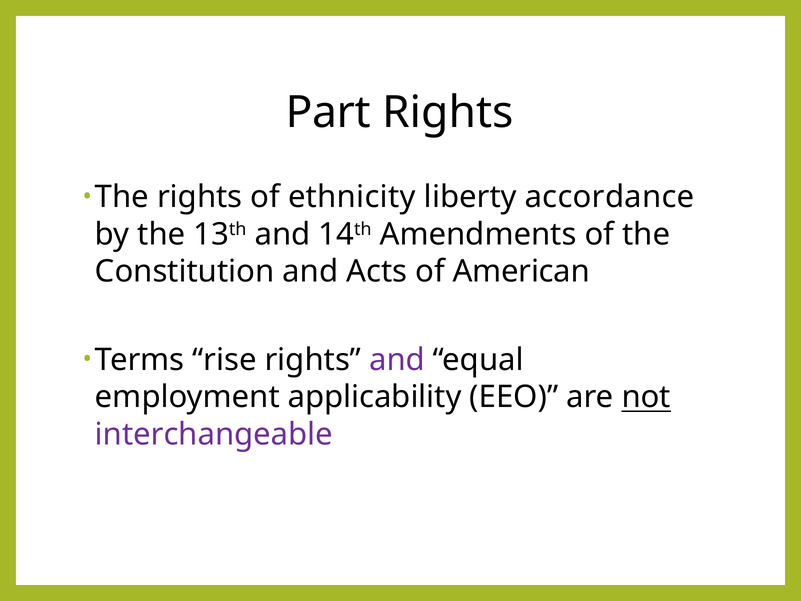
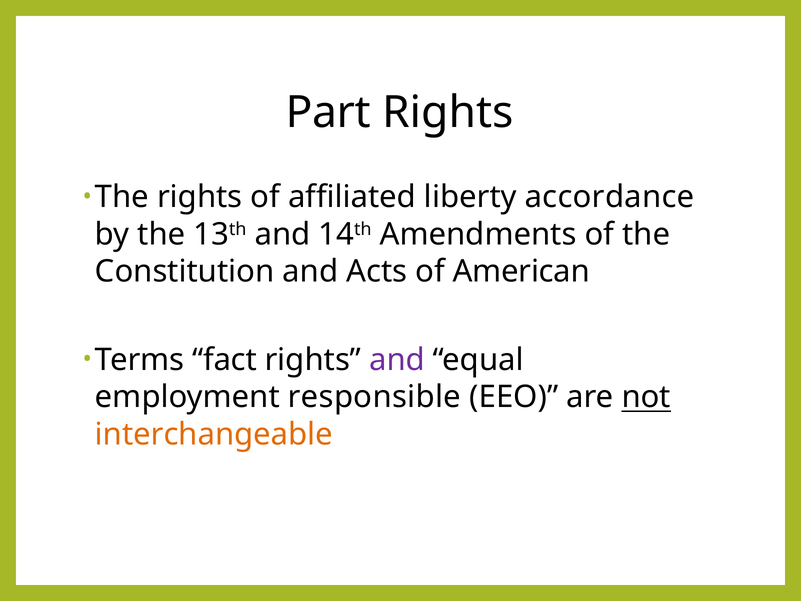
ethnicity: ethnicity -> affiliated (352, 197)
rise: rise -> fact (225, 360)
applicability: applicability -> responsible (374, 397)
interchangeable colour: purple -> orange (214, 434)
